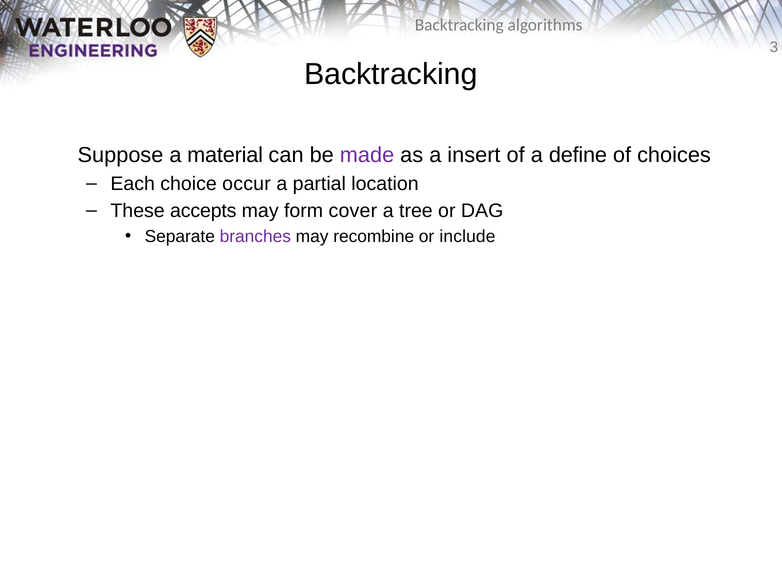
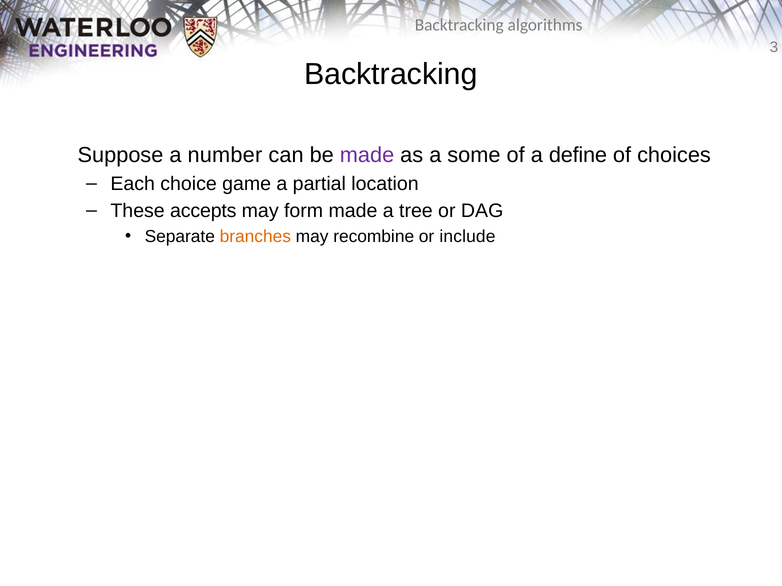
material: material -> number (225, 155)
insert: insert -> some (474, 155)
occur: occur -> game (247, 184)
form cover: cover -> made (353, 211)
branches colour: purple -> orange (255, 237)
